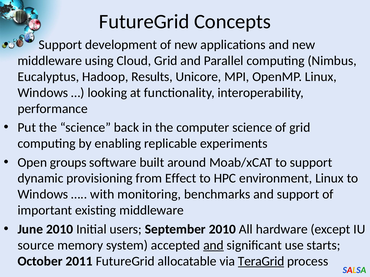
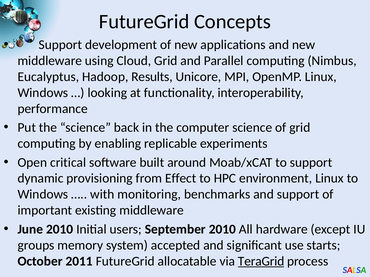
groups: groups -> critical (68, 163)
source: source -> groups (36, 246)
and underline: present -> none (213, 246)
